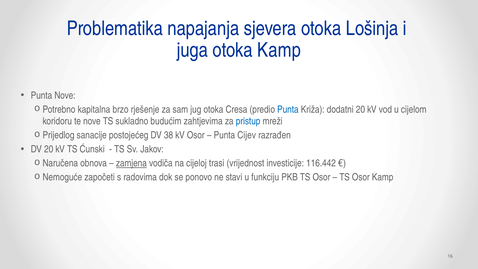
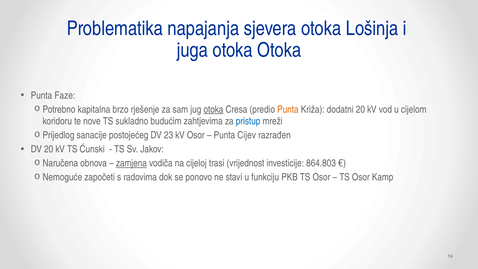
otoka Kamp: Kamp -> Otoka (279, 50)
Punta Nove: Nove -> Faze (65, 95)
otoka underline: none -> present (213, 109)
Punta colour: blue -> orange (288, 109)
38: 38 -> 23 (169, 135)
116.442: 116.442 -> 864.803 (321, 163)
